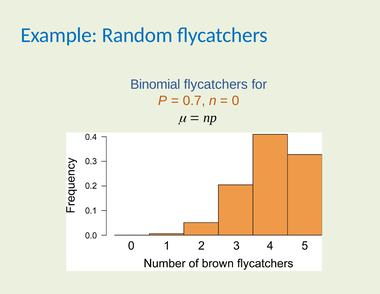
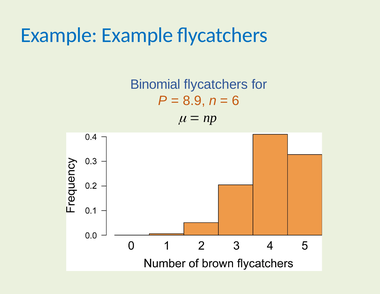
Example Random: Random -> Example (137, 35)
0.7: 0.7 -> 8.9 (194, 101)
0: 0 -> 6 (236, 101)
